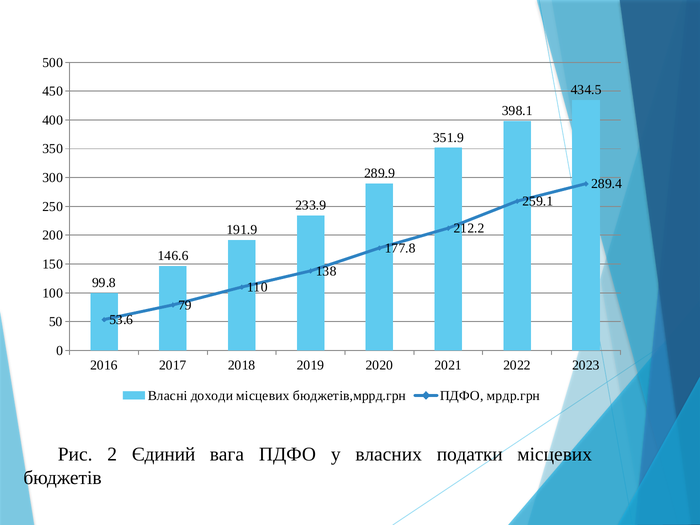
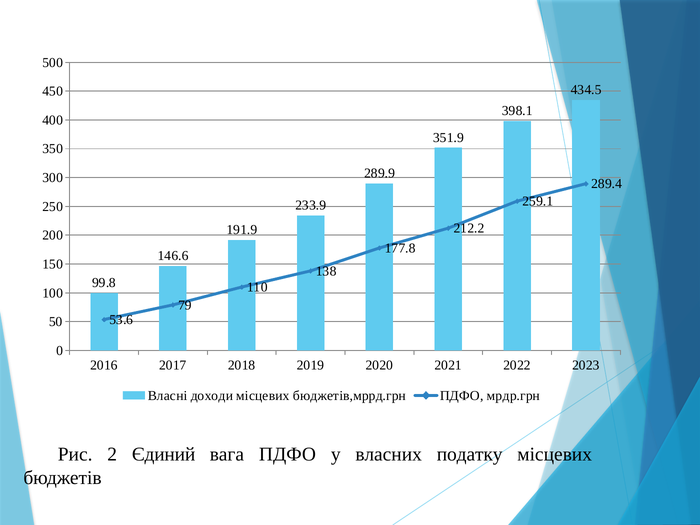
податки: податки -> податку (470, 454)
